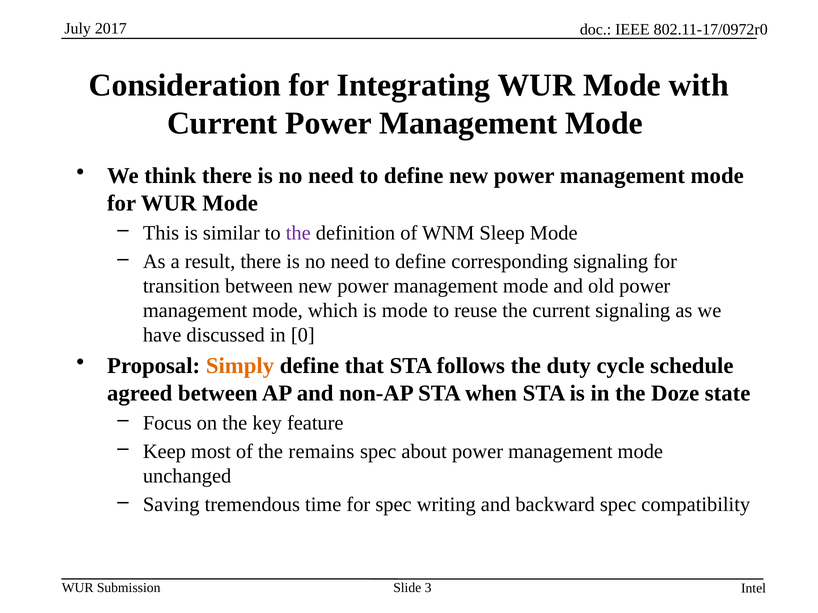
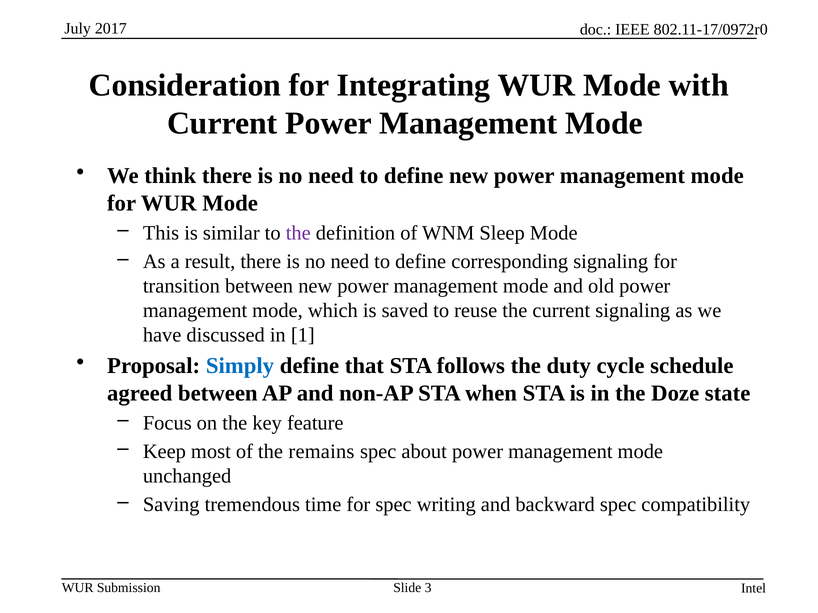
is mode: mode -> saved (405, 311)
0: 0 -> 1 (303, 335)
Simply colour: orange -> blue (240, 366)
